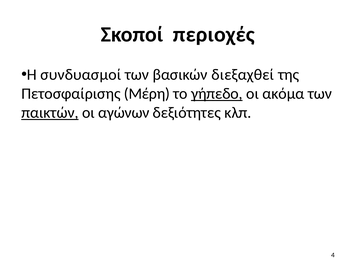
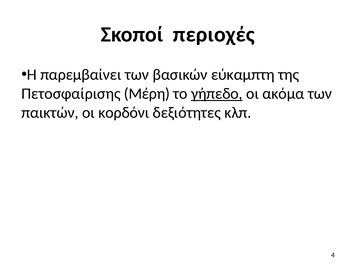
συνδυασμοί: συνδυασμοί -> παρεμβαίνει (81, 75)
διεξαχθεί: διεξαχθεί -> εύκαμπτη (243, 75)
παικτών underline: present -> none (50, 113)
αγώνων: αγώνων -> κορδόνι (124, 113)
